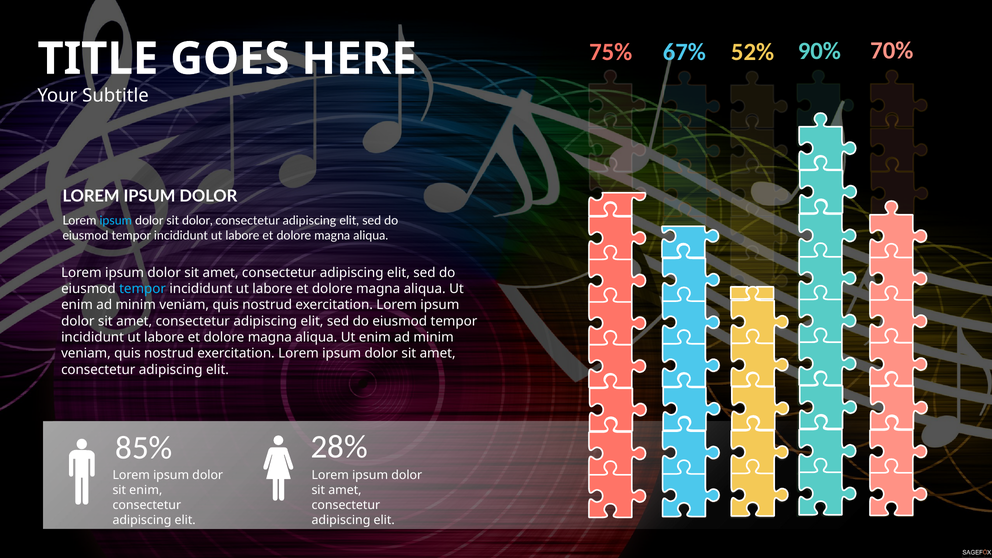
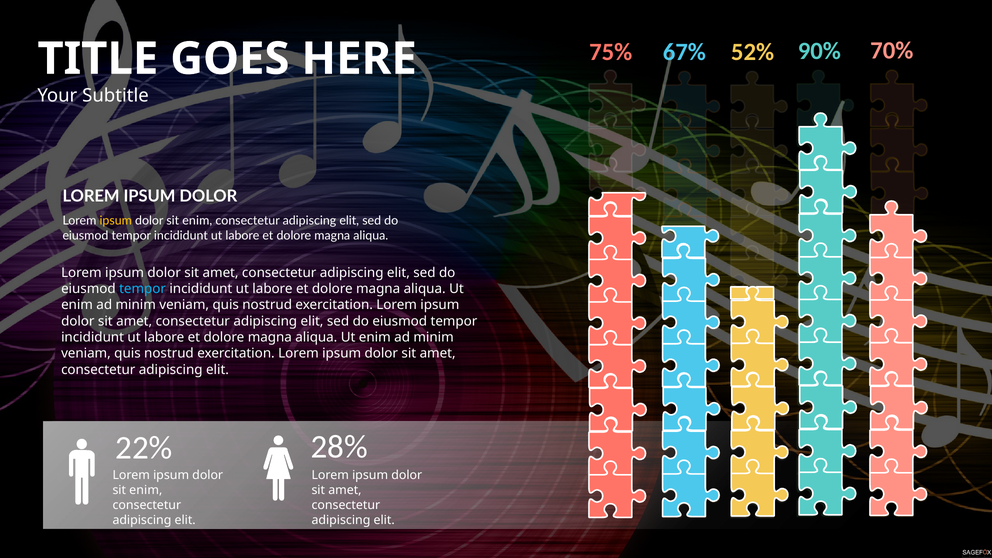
ipsum colour: light blue -> yellow (116, 221)
dolor: dolor -> enim (197, 221)
85%: 85% -> 22% (144, 448)
